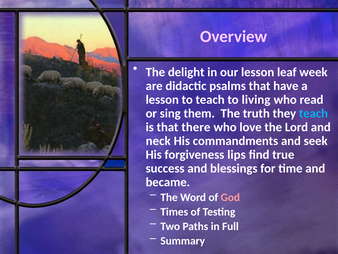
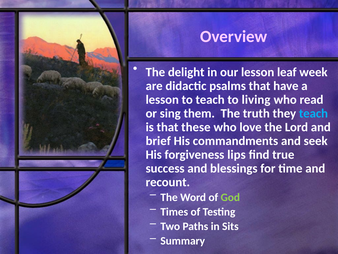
there: there -> these (196, 127)
neck: neck -> brief (158, 141)
became: became -> recount (168, 182)
God colour: pink -> light green (230, 197)
Full: Full -> Sits (230, 226)
